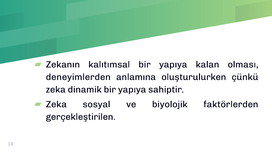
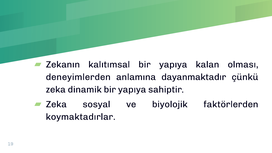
oluşturulurken: oluşturulurken -> dayanmaktadır (194, 77)
gerçekleştirilen: gerçekleştirilen -> koymaktadırlar (81, 117)
